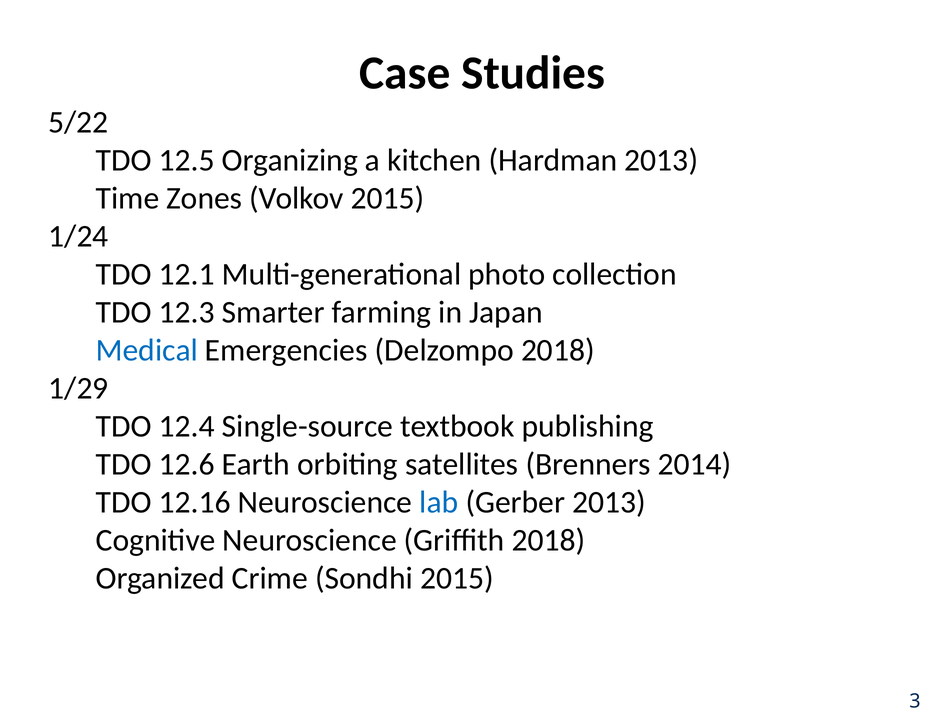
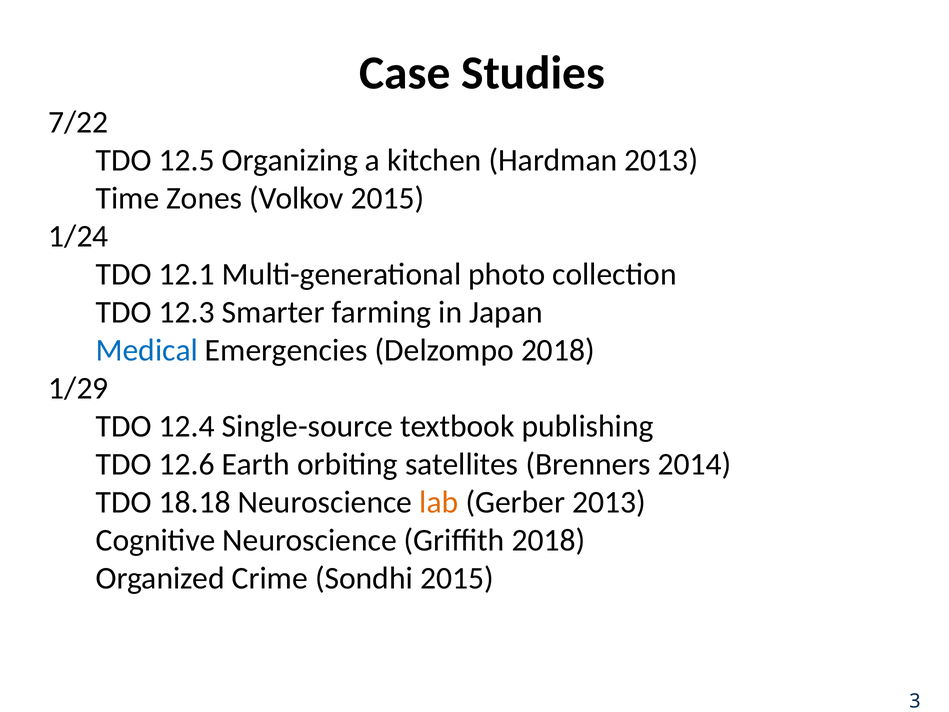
5/22: 5/22 -> 7/22 (78, 122)
12.16: 12.16 -> 18.18 (195, 502)
lab colour: blue -> orange (439, 502)
